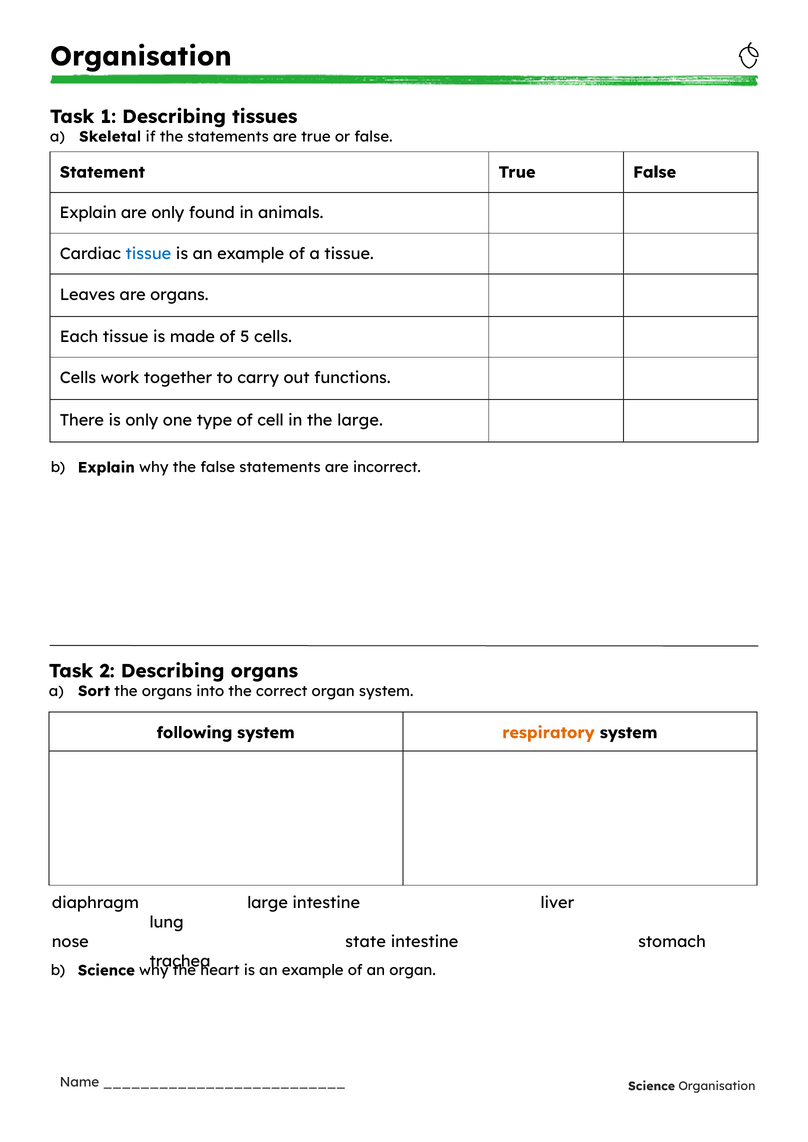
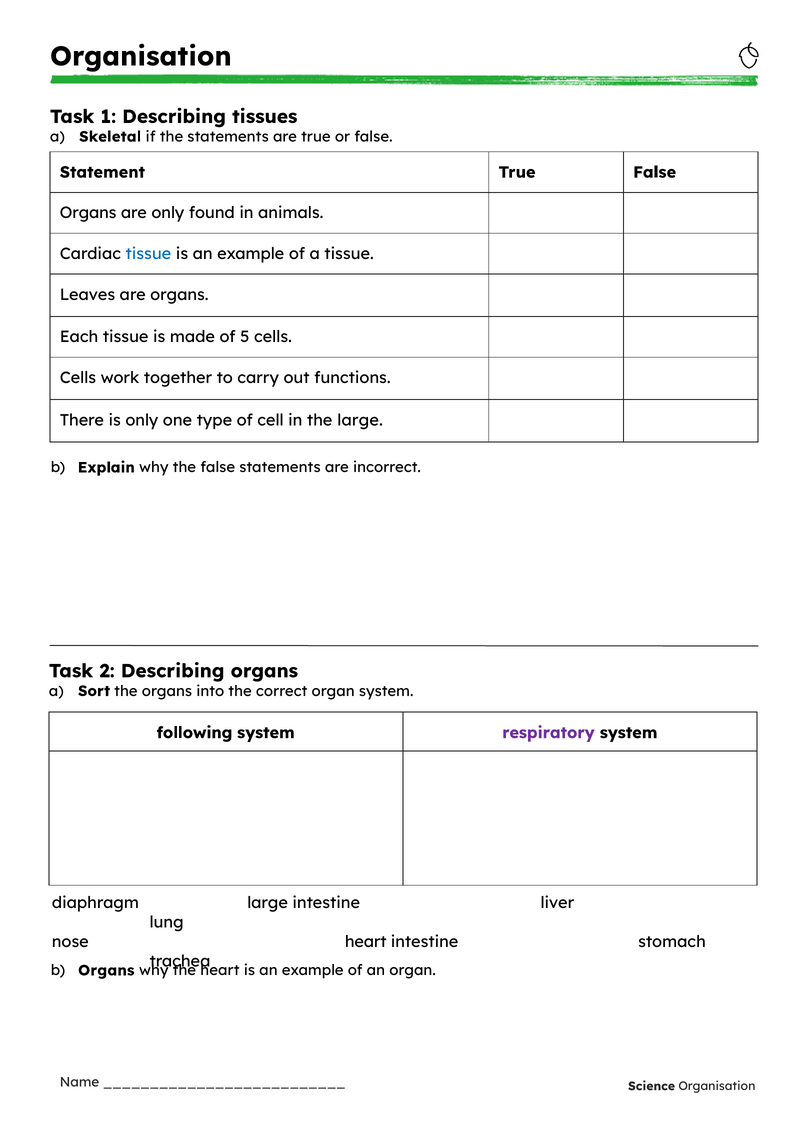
Explain: Explain -> Organs (88, 213)
respiratory colour: orange -> purple (548, 733)
nose state: state -> heart (366, 942)
b Science: Science -> Organs (106, 971)
